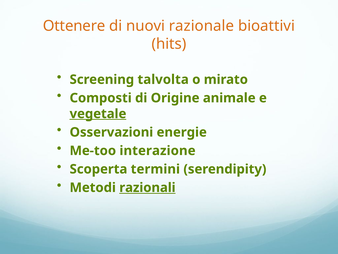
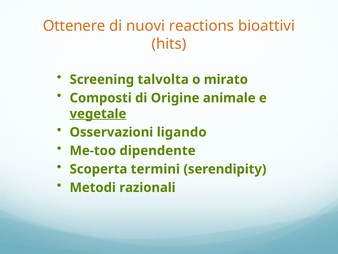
razionale: razionale -> reactions (202, 26)
energie: energie -> ligando (182, 132)
interazione: interazione -> dipendente (158, 150)
razionali underline: present -> none (147, 187)
